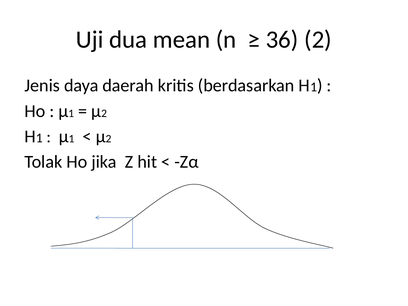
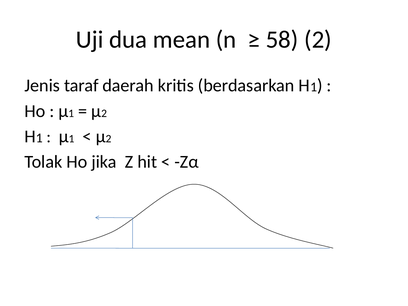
36: 36 -> 58 (282, 39)
daya: daya -> taraf (81, 86)
